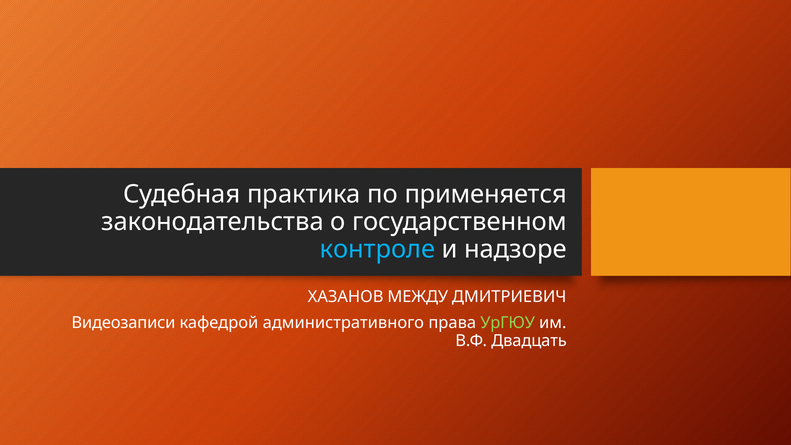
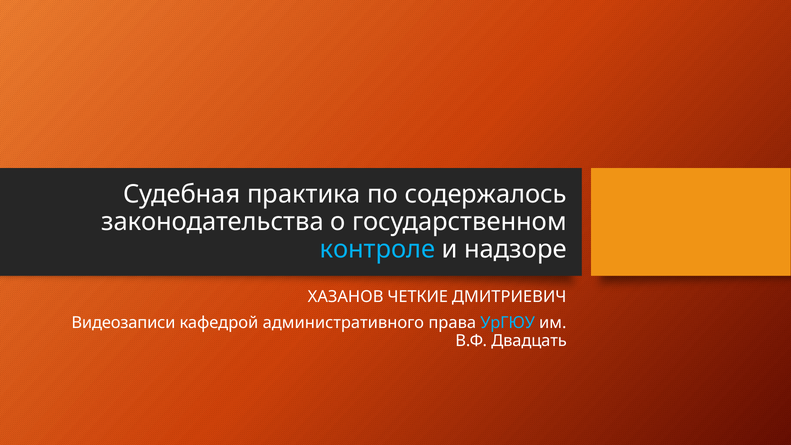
применяется: применяется -> содержалось (486, 194)
МЕЖДУ: МЕЖДУ -> ЧЕТКИЕ (418, 297)
УрГЮУ colour: light green -> light blue (508, 323)
